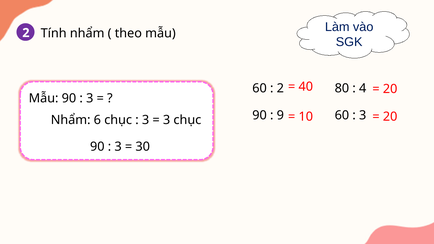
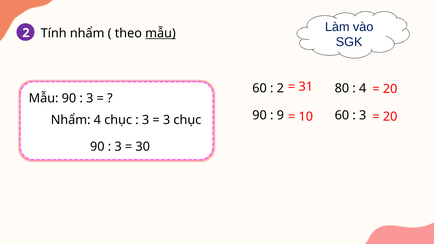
mẫu underline: none -> present (160, 33)
40: 40 -> 31 (306, 87)
Nhẩm 6: 6 -> 4 (97, 120)
